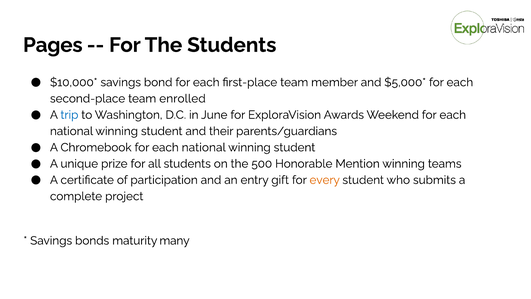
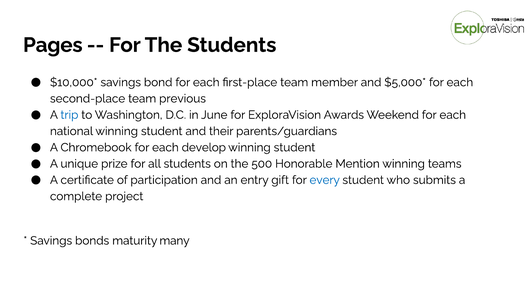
enrolled: enrolled -> previous (183, 99)
Chromebook for each national: national -> develop (204, 147)
every colour: orange -> blue (325, 180)
